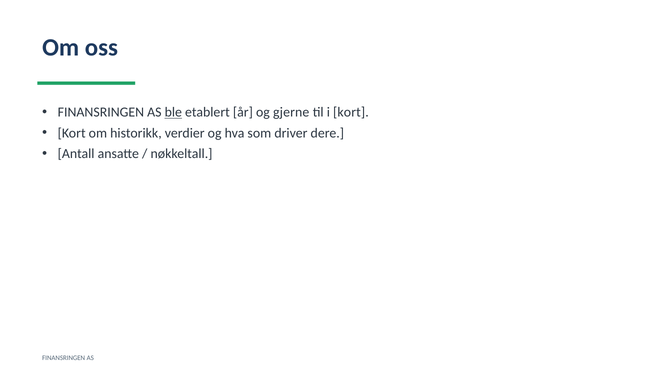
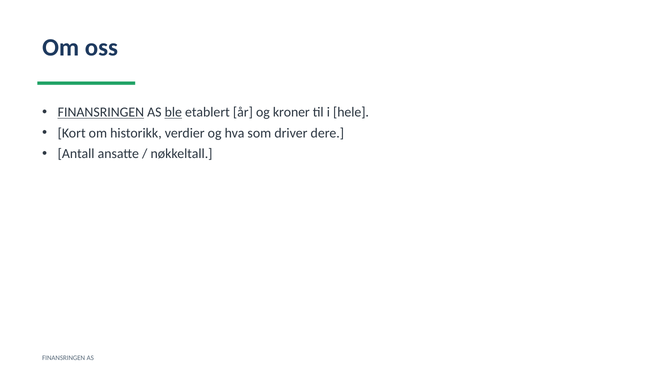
FINANSRINGEN underline: none -> present (101, 112)
gjerne: gjerne -> kroner (291, 112)
i kort: kort -> hele (351, 112)
